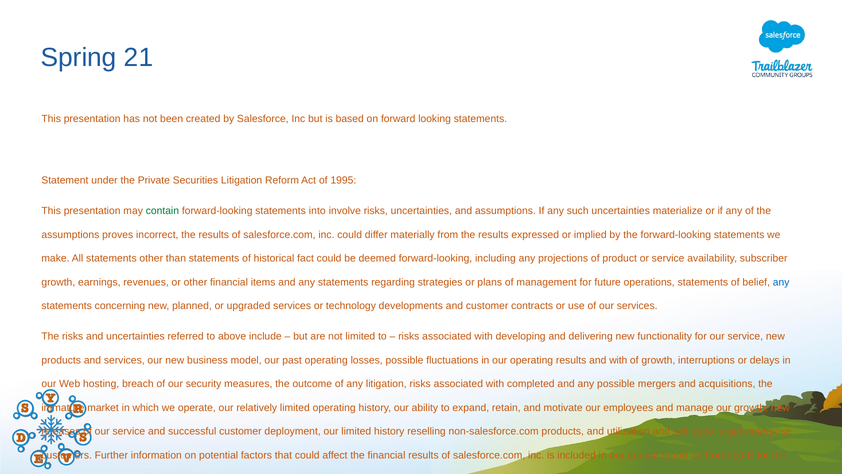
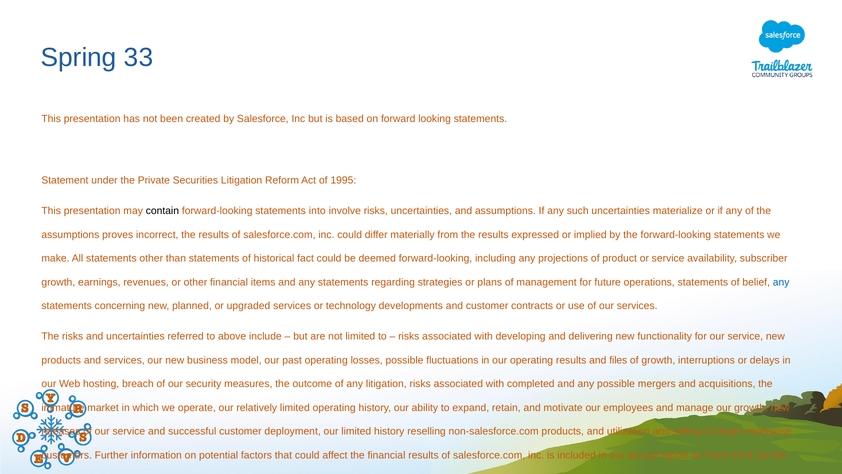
21: 21 -> 33 (139, 57)
contain colour: green -> black (162, 211)
and with: with -> files (618, 360)
